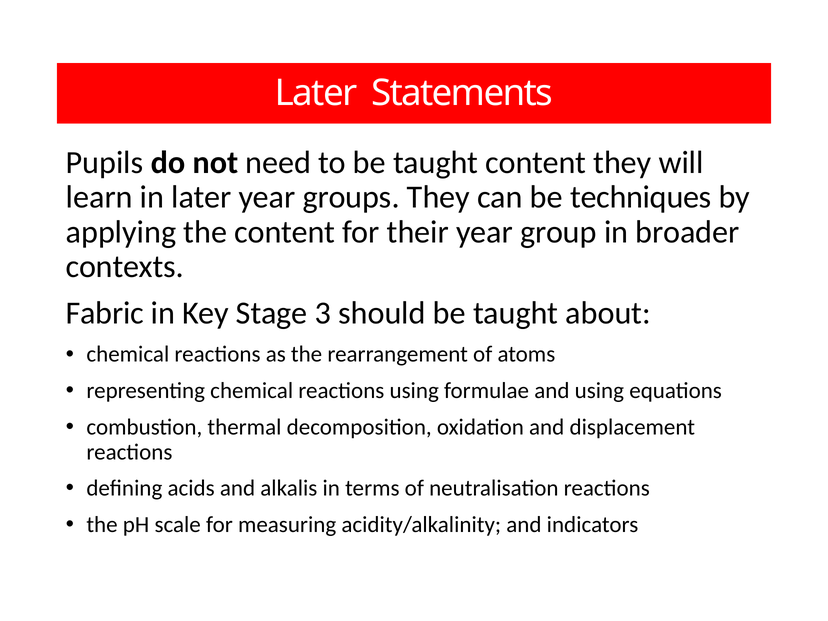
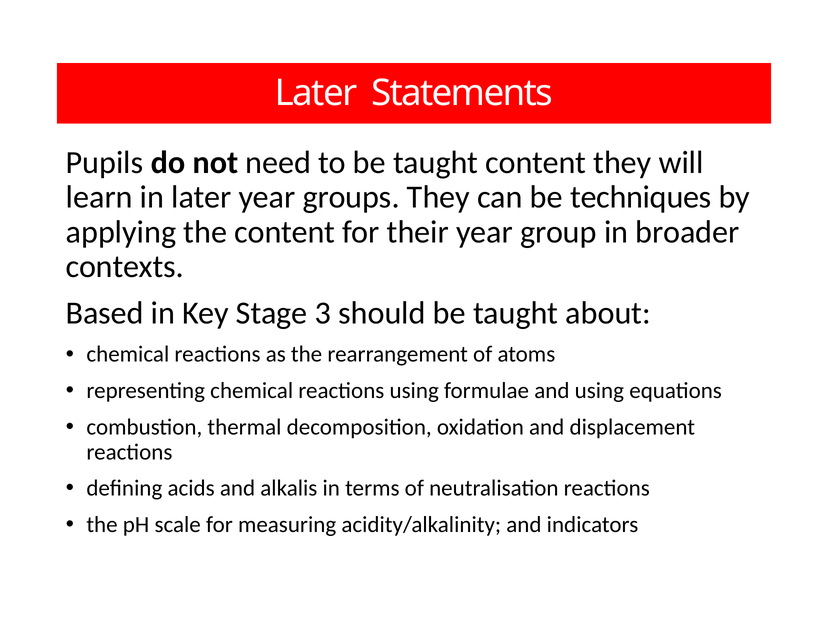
Fabric: Fabric -> Based (105, 313)
